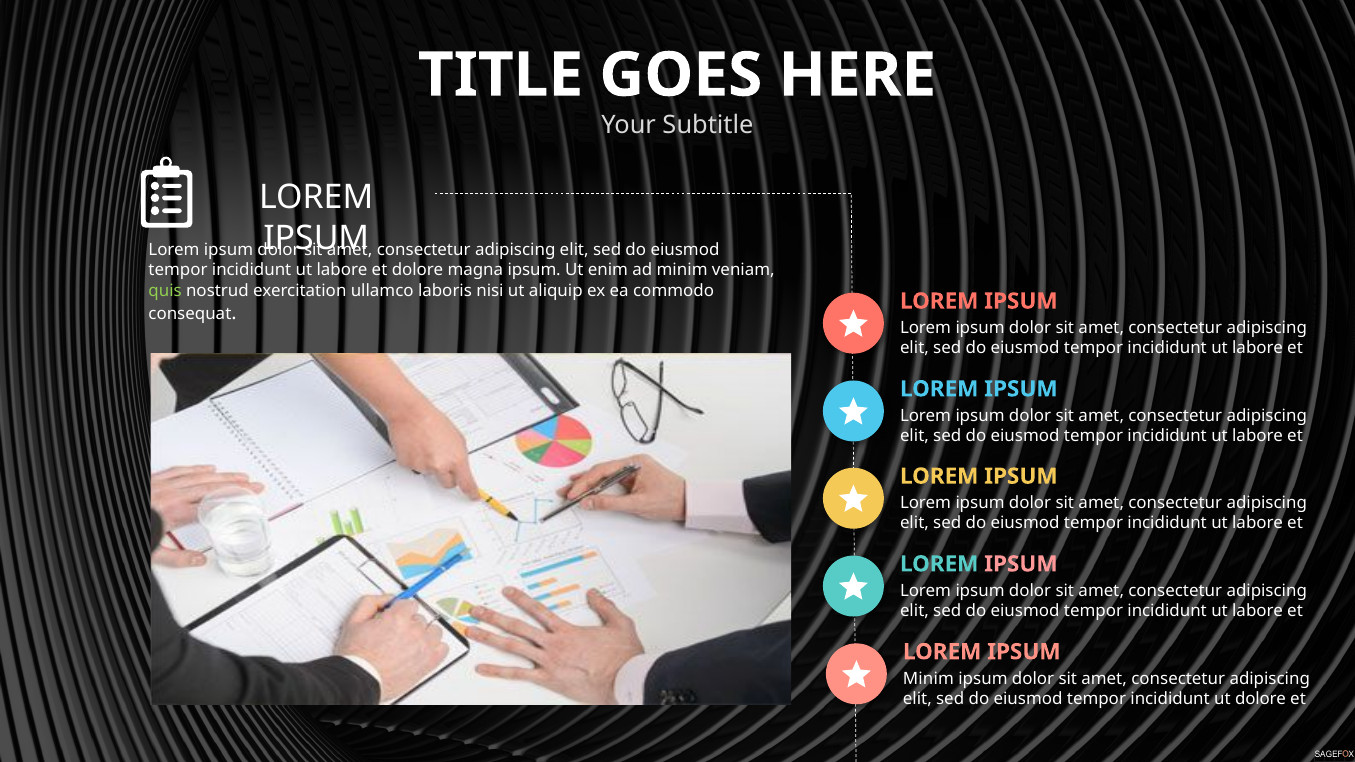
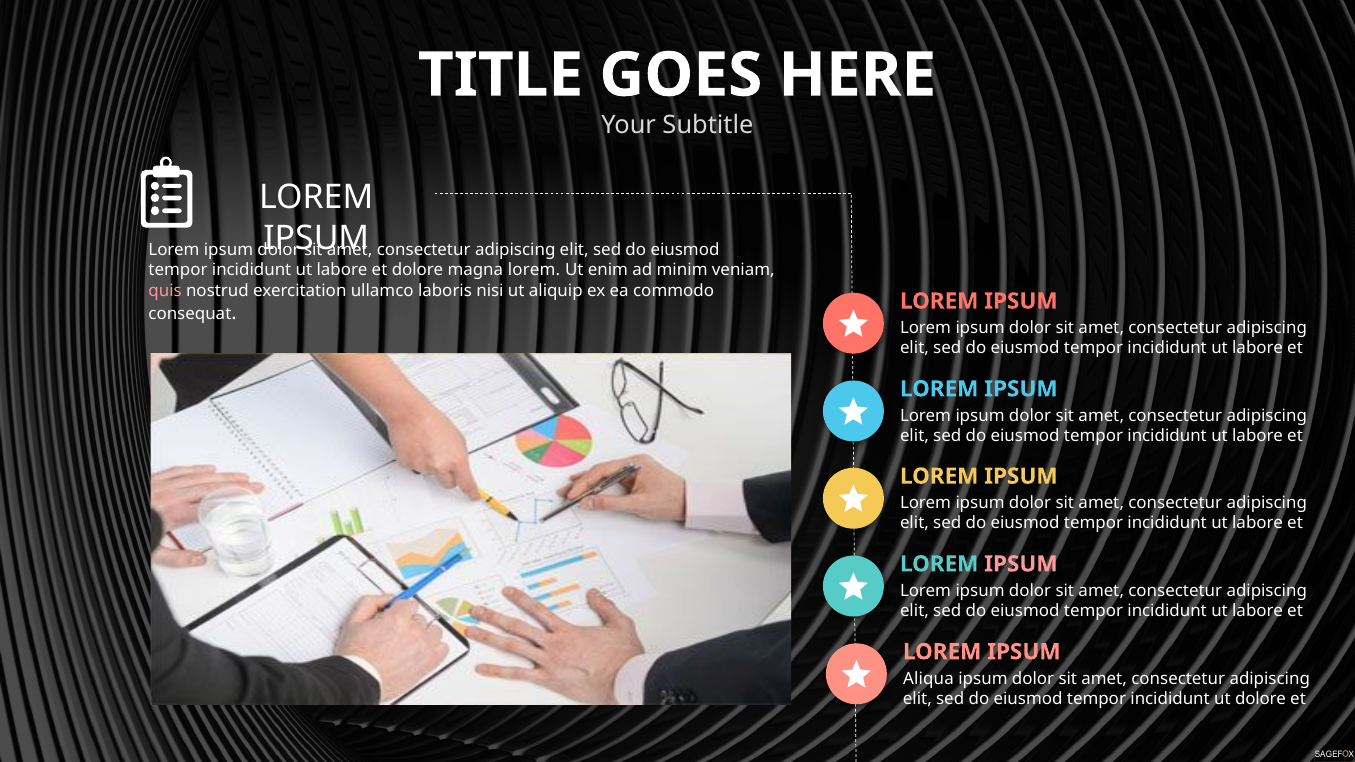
magna ipsum: ipsum -> lorem (534, 270)
quis colour: light green -> pink (165, 291)
Minim: Minim -> Aliqua (928, 679)
